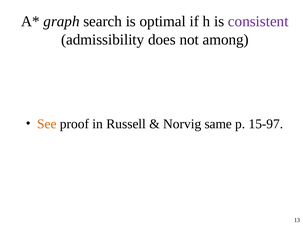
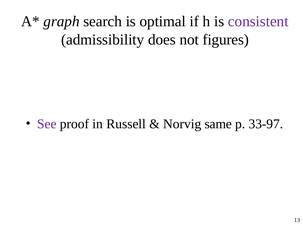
among: among -> figures (226, 40)
See colour: orange -> purple (47, 124)
15-97: 15-97 -> 33-97 (266, 124)
